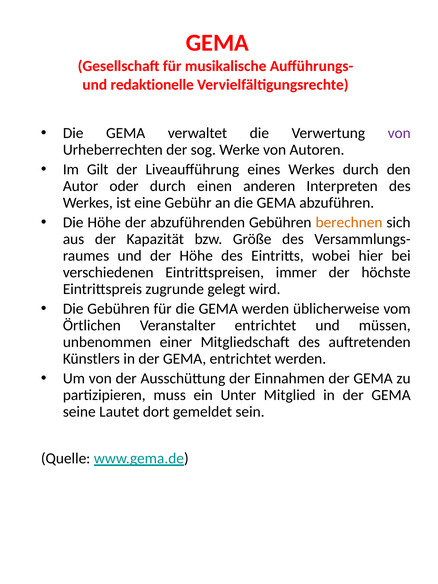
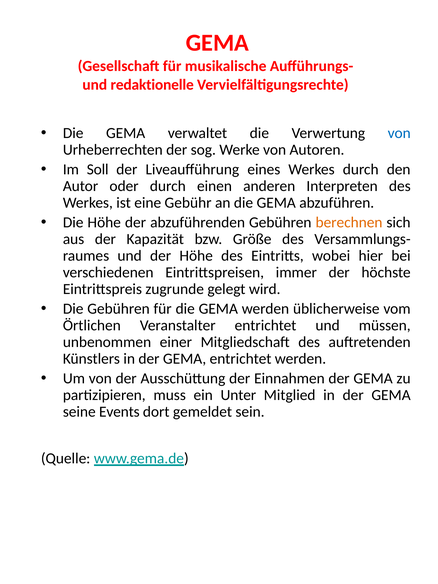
von colour: purple -> blue (399, 133)
Gilt: Gilt -> Soll (98, 169)
Lautet: Lautet -> Events (119, 412)
